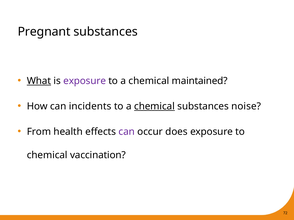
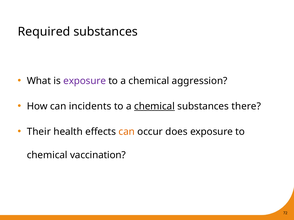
Pregnant: Pregnant -> Required (44, 32)
What underline: present -> none (39, 81)
maintained: maintained -> aggression (200, 81)
noise: noise -> there (246, 107)
From: From -> Their (39, 132)
can colour: purple -> orange (127, 132)
